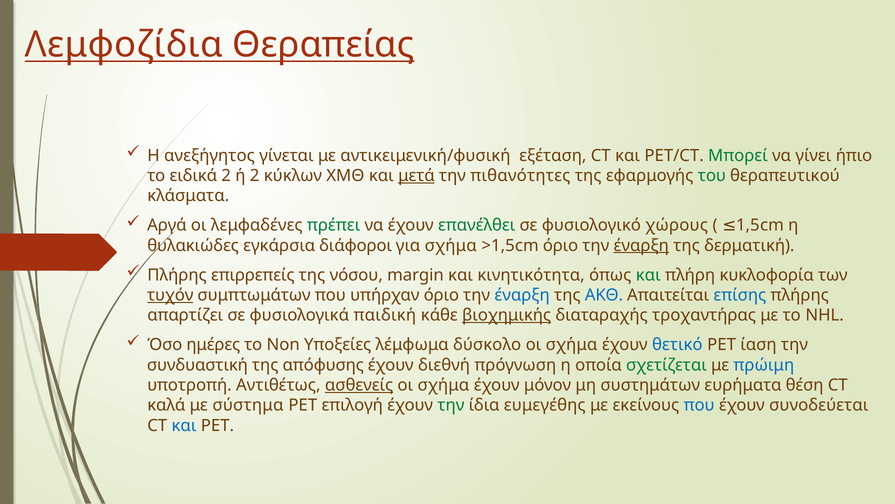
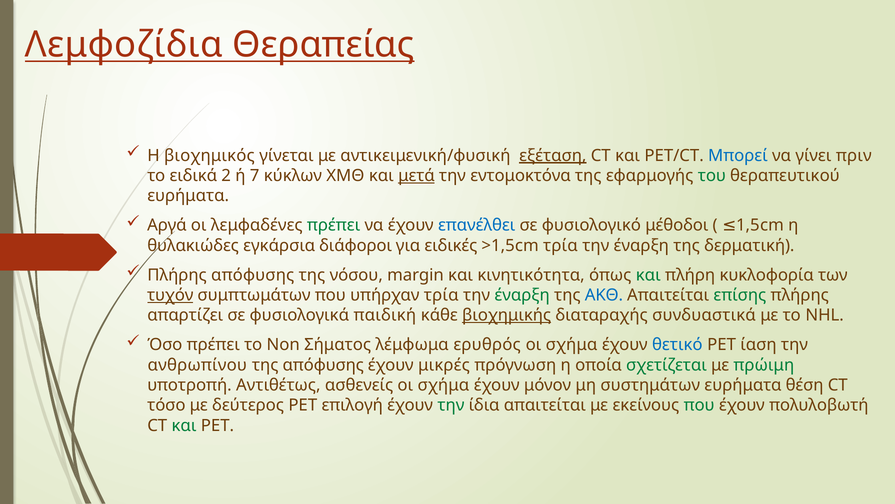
ανεξήγητος: ανεξήγητος -> βιοχημικός (209, 155)
εξέταση underline: none -> present (553, 155)
Μπορεί colour: green -> blue (738, 155)
ήπιο: ήπιο -> πριν (854, 155)
ή 2: 2 -> 7 (255, 175)
πιθανότητες: πιθανότητες -> εντομοκτόνα (521, 175)
κλάσματα: κλάσματα -> ευρήματα (188, 196)
επανέλθει colour: green -> blue (477, 225)
χώρους: χώρους -> μέθοδοι (677, 225)
για σχήμα: σχήμα -> ειδικές (451, 245)
>1,5cm όριο: όριο -> τρία (560, 245)
έναρξη underline: present -> none (641, 245)
Πλήρης επιρρεπείς: επιρρεπείς -> απόφυσης (253, 275)
υπήρχαν όριο: όριο -> τρία (441, 295)
έναρξη colour: blue -> green (522, 295)
επίσης colour: blue -> green (740, 295)
τροχαντήρας: τροχαντήρας -> συνδυαστικά (704, 315)
Όσο ημέρες: ημέρες -> πρέπει (213, 344)
Υποξείες: Υποξείες -> Σήματος (338, 344)
δύσκολο: δύσκολο -> ερυθρός (487, 344)
συνδυαστική: συνδυαστική -> ανθρωπίνου (197, 365)
διεθνή: διεθνή -> μικρές (444, 365)
πρώιμη colour: blue -> green (764, 365)
ασθενείς underline: present -> none (359, 385)
καλά: καλά -> τόσο (166, 405)
σύστημα: σύστημα -> δεύτερος (248, 405)
ίδια ευμεγέθης: ευμεγέθης -> απαιτείται (545, 405)
που colour: blue -> green (699, 405)
συνοδεύεται: συνοδεύεται -> πολυλοβωτή (819, 405)
και colour: blue -> green (184, 425)
